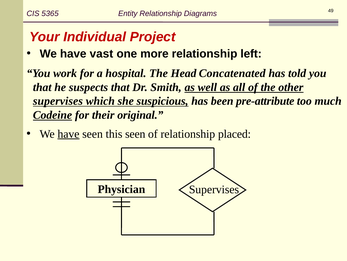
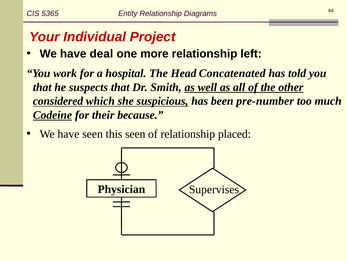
vast: vast -> deal (101, 54)
supervises: supervises -> considered (58, 101)
pre-attribute: pre-attribute -> pre-number (265, 101)
original: original -> because (140, 115)
have underline: present -> none (68, 134)
